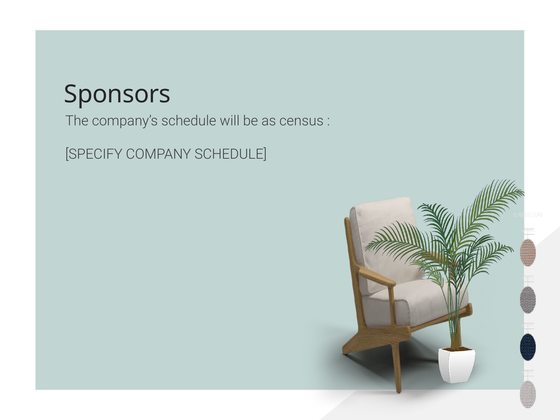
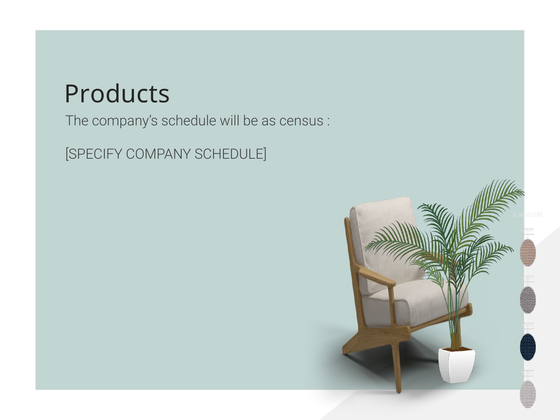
Sponsors: Sponsors -> Products (117, 94)
